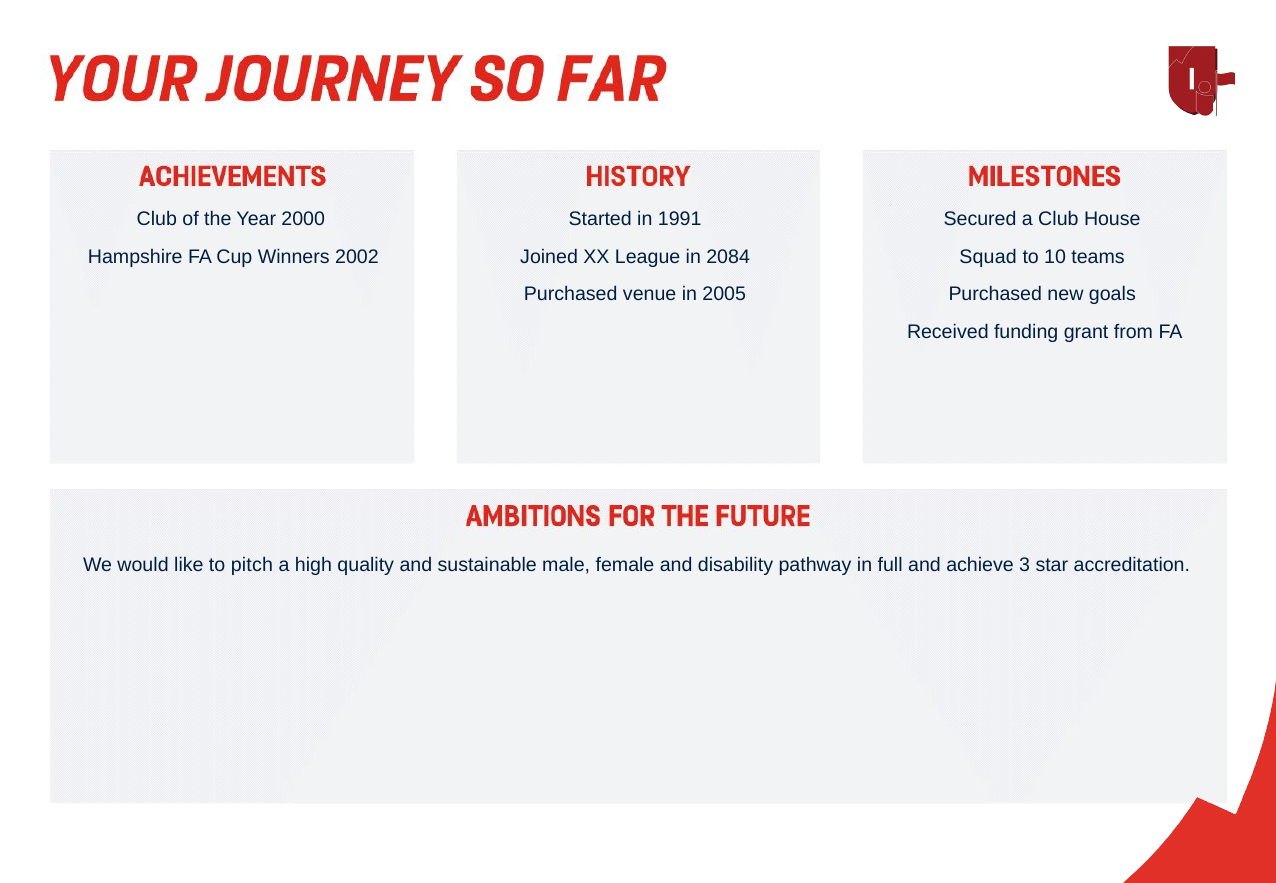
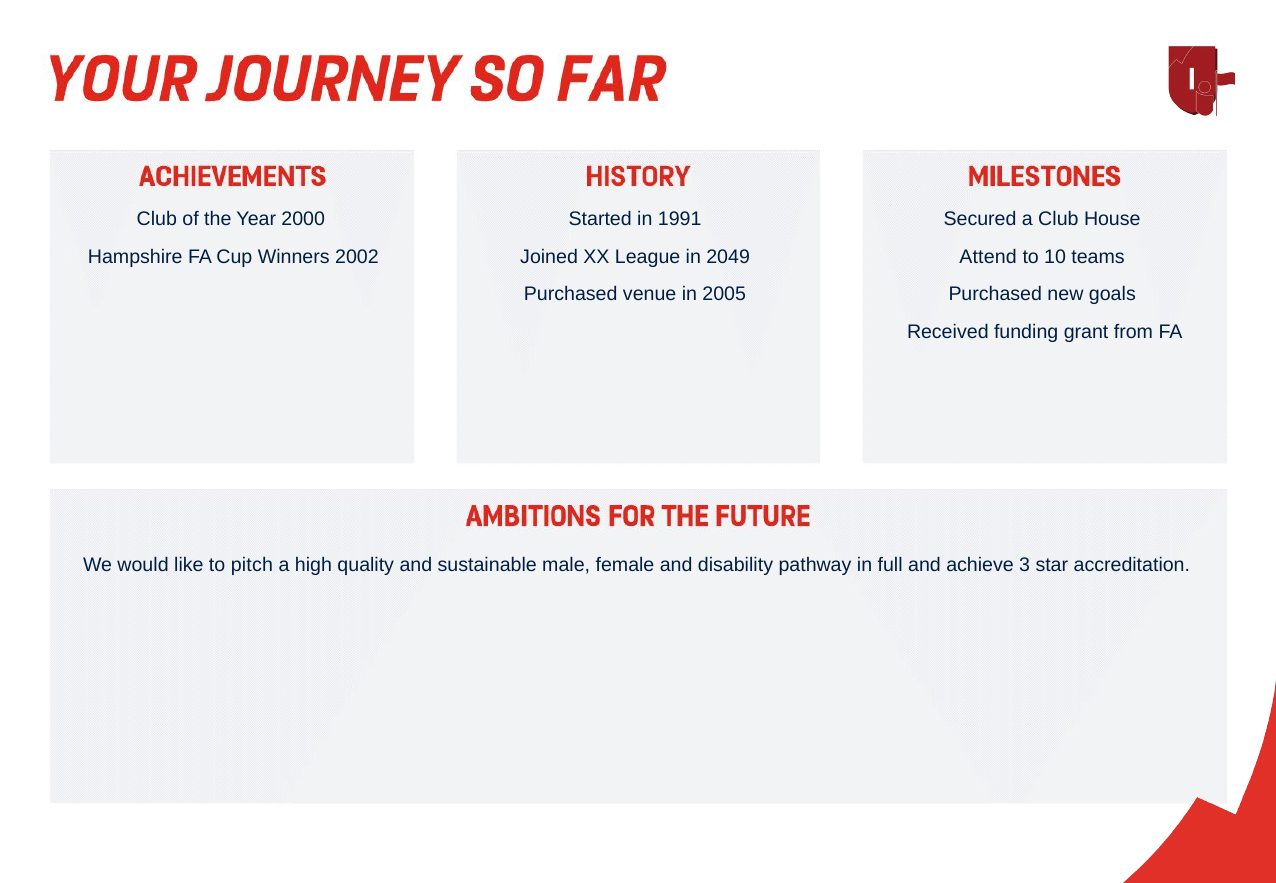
2084: 2084 -> 2049 (728, 257)
Squad: Squad -> Attend (988, 257)
